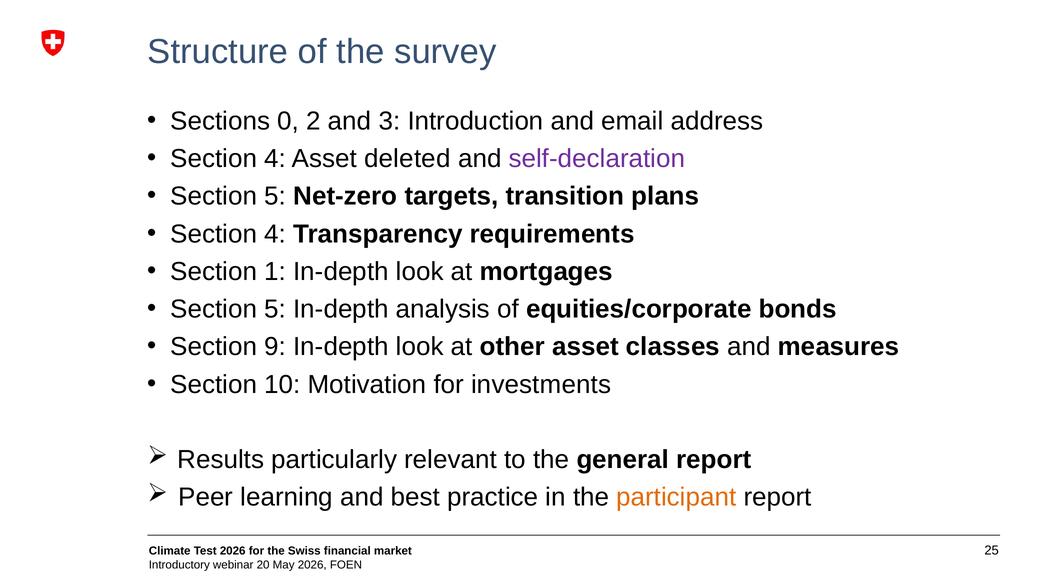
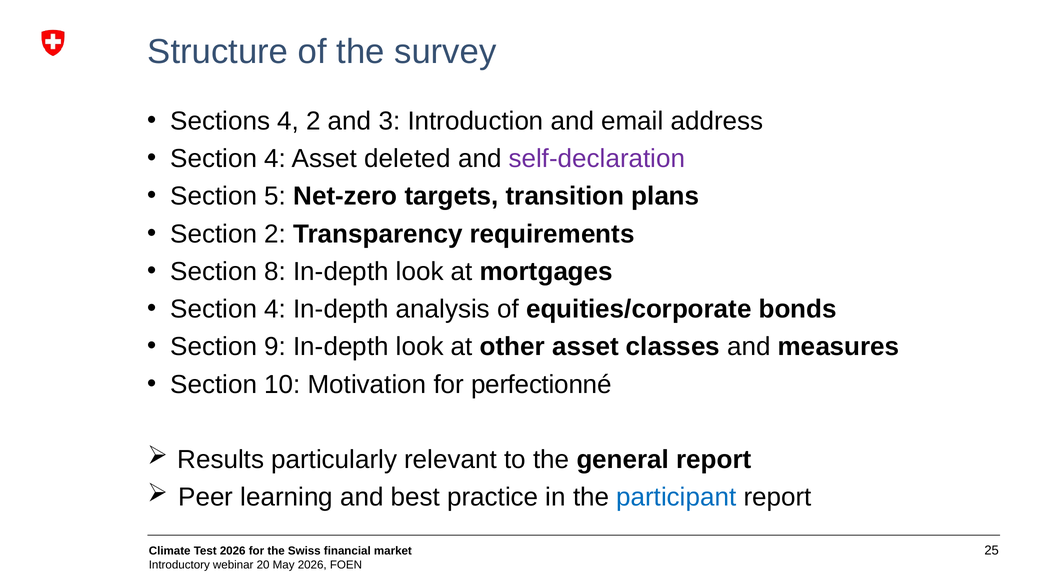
Sections 0: 0 -> 4 (288, 121)
4: 4 -> 2 (275, 234)
1: 1 -> 8 (275, 271)
5: 5 -> 4 (275, 309)
investments: investments -> perfectionné (541, 384)
participant colour: orange -> blue (676, 497)
